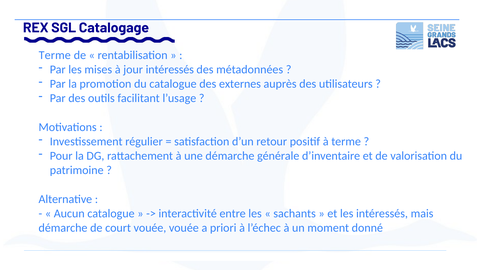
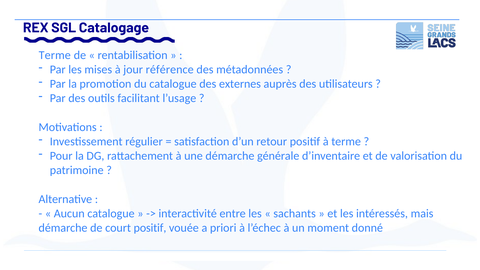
jour intéressés: intéressés -> référence (170, 70)
court vouée: vouée -> positif (150, 228)
